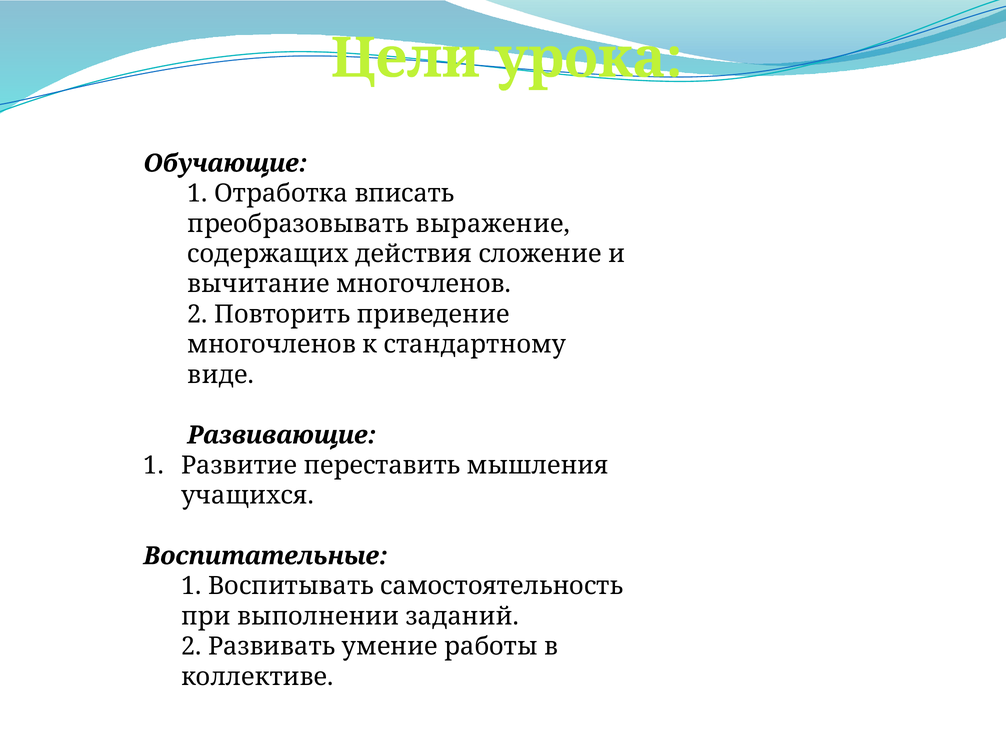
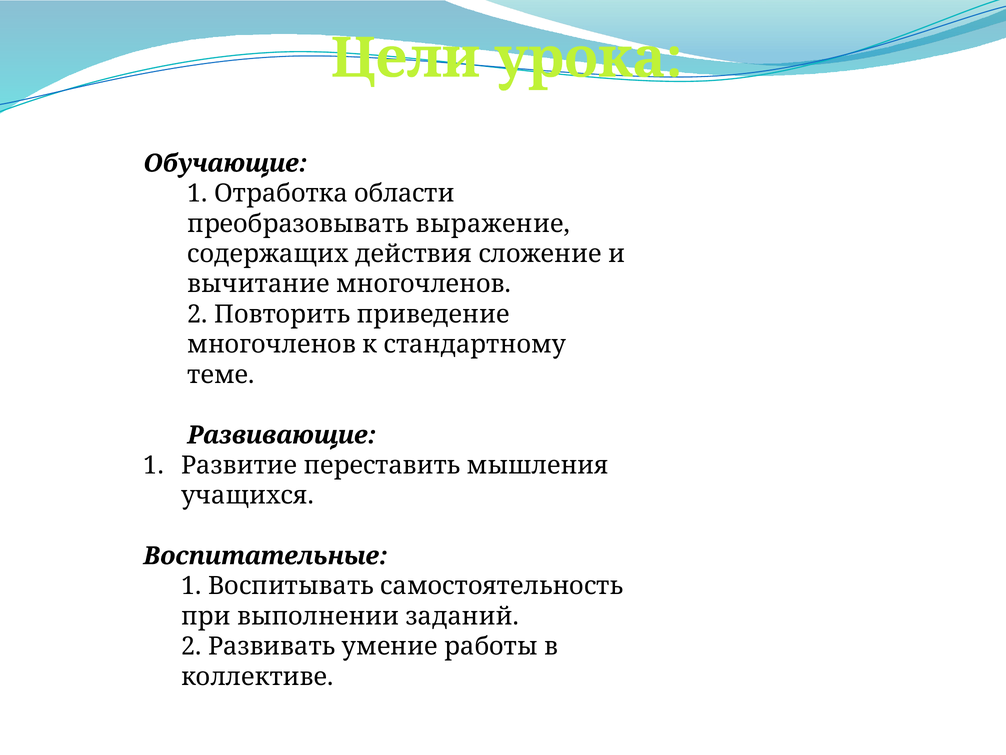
вписать: вписать -> области (404, 193)
виде: виде -> теме (221, 374)
